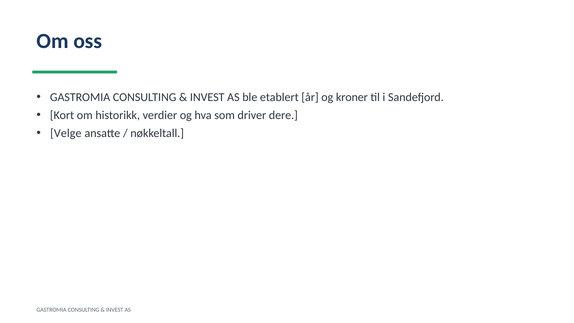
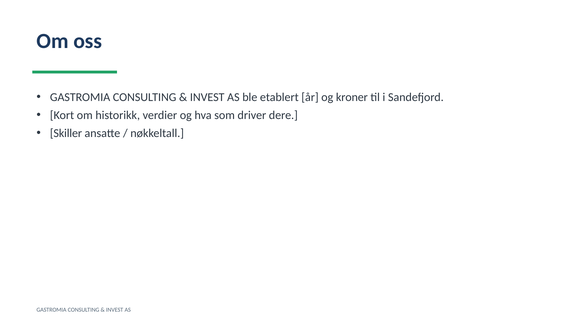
Velge: Velge -> Skiller (66, 133)
